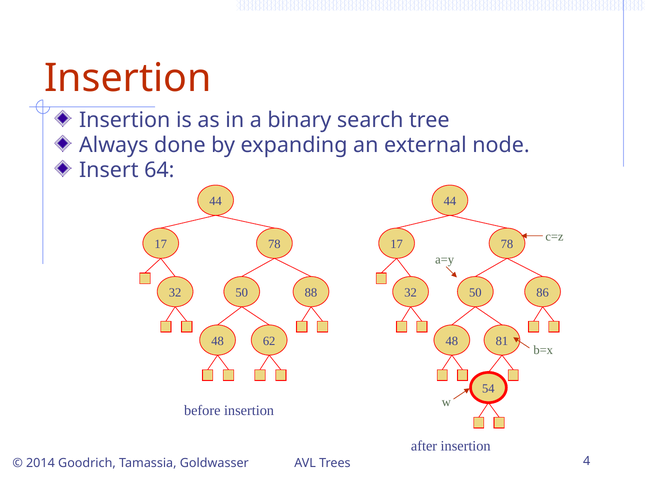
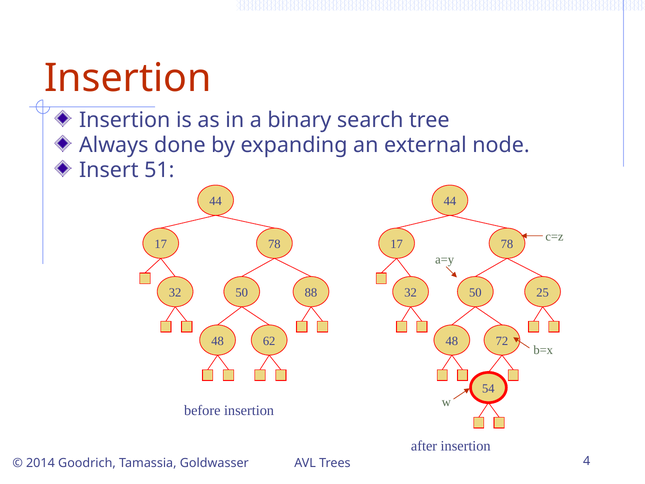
64: 64 -> 51 (159, 170)
86: 86 -> 25 (543, 292)
81: 81 -> 72 (502, 341)
